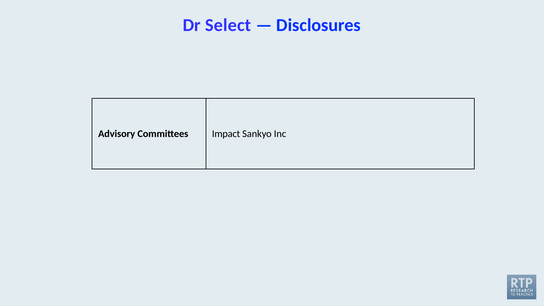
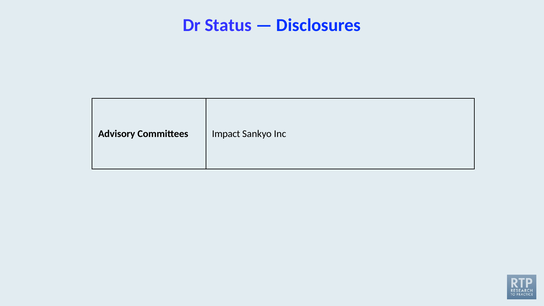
Select: Select -> Status (228, 25)
